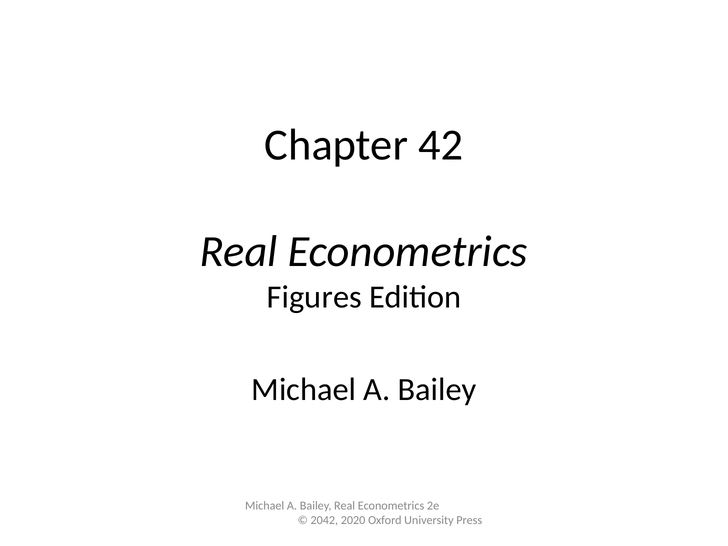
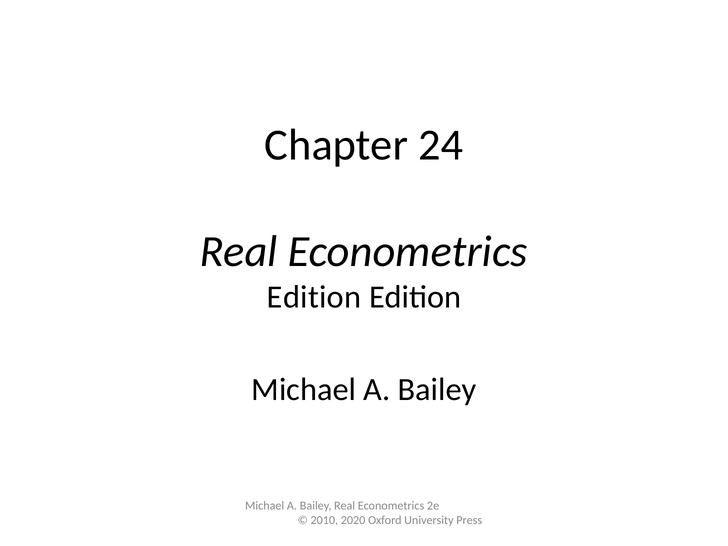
42: 42 -> 24 (441, 145)
Figures: Figures -> Edition (314, 297)
2042: 2042 -> 2010 (324, 520)
